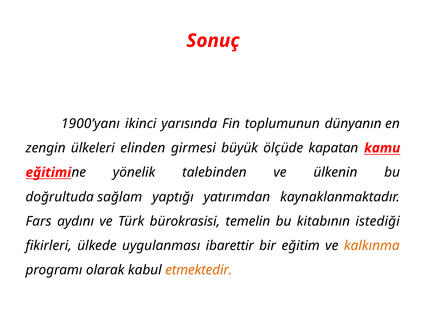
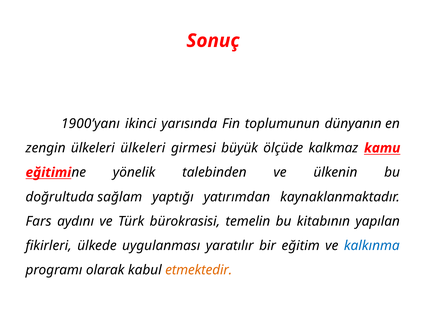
ülkeleri elinden: elinden -> ülkeleri (143, 148)
kapatan: kapatan -> kalkmaz (333, 148)
istediği: istediği -> yapılan (378, 222)
ibarettir: ibarettir -> yaratılır (230, 246)
kalkınma colour: orange -> blue (372, 246)
